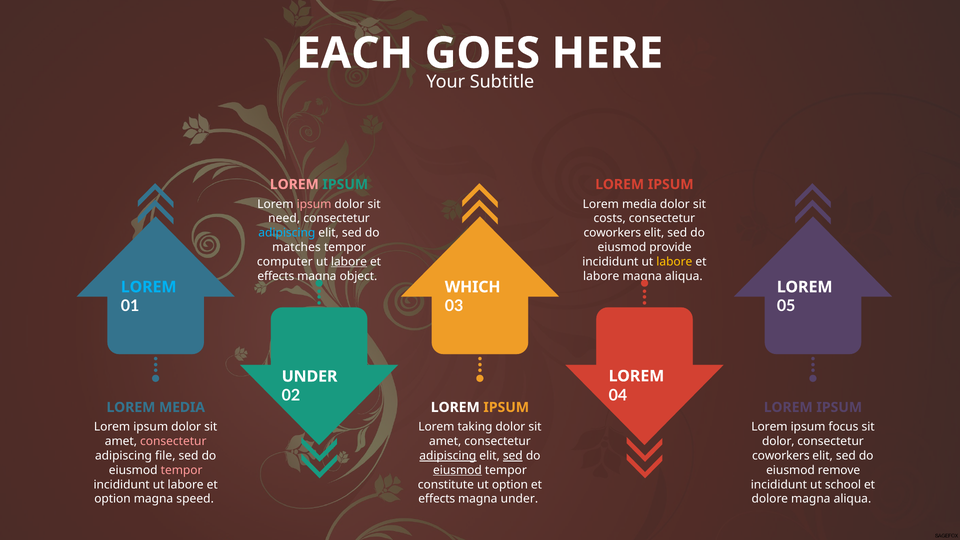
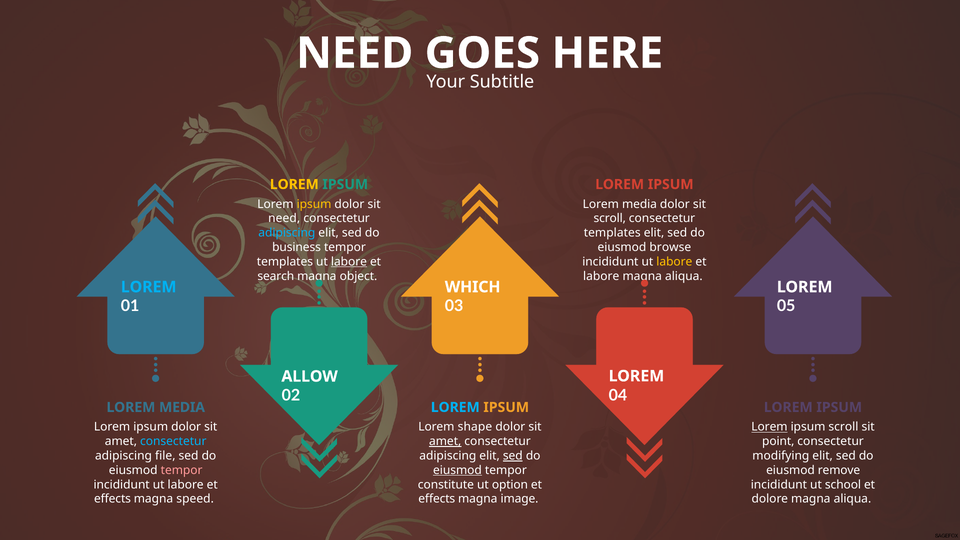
EACH: EACH -> NEED (355, 53)
LOREM colour: pink -> yellow (294, 184)
ipsum colour: pink -> yellow (314, 204)
costs: costs -> scroll (610, 218)
coworkers: coworkers -> templates (612, 233)
matches: matches -> business (297, 247)
provide: provide -> browse (670, 247)
computer: computer -> templates (285, 262)
effects: effects -> search (276, 276)
UNDER: UNDER -> ALLOW (310, 376)
LOREM colour: white -> light blue (455, 407)
taking: taking -> shape (475, 427)
Lorem underline: none -> present (769, 427)
ipsum focus: focus -> scroll (843, 427)
consectetur colour: pink -> light blue (173, 441)
amet underline: none -> present (445, 441)
dolor: dolor -> point (778, 441)
adipiscing underline: present -> none (448, 456)
coworkers: coworkers -> modifying (781, 456)
option: option -> effects (113, 499)
magna under: under -> image (519, 499)
